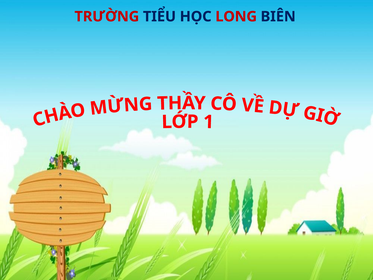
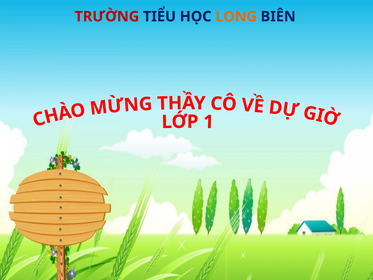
LONG colour: red -> orange (236, 17)
